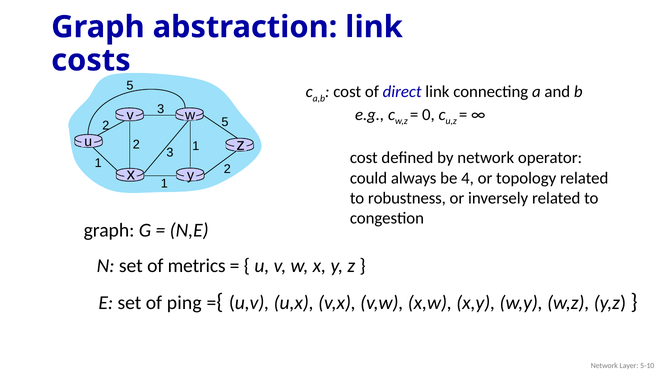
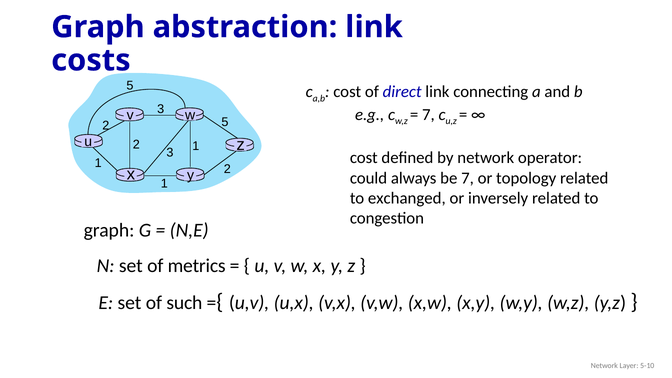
0: 0 -> 7 (428, 115)
be 4: 4 -> 7 (468, 178)
robustness: robustness -> exchanged (407, 198)
ping: ping -> such (184, 303)
